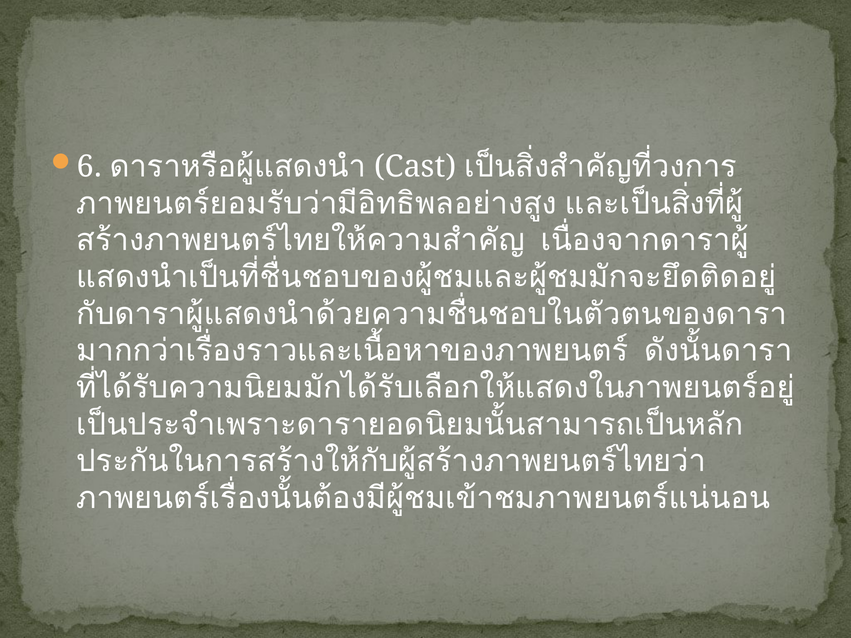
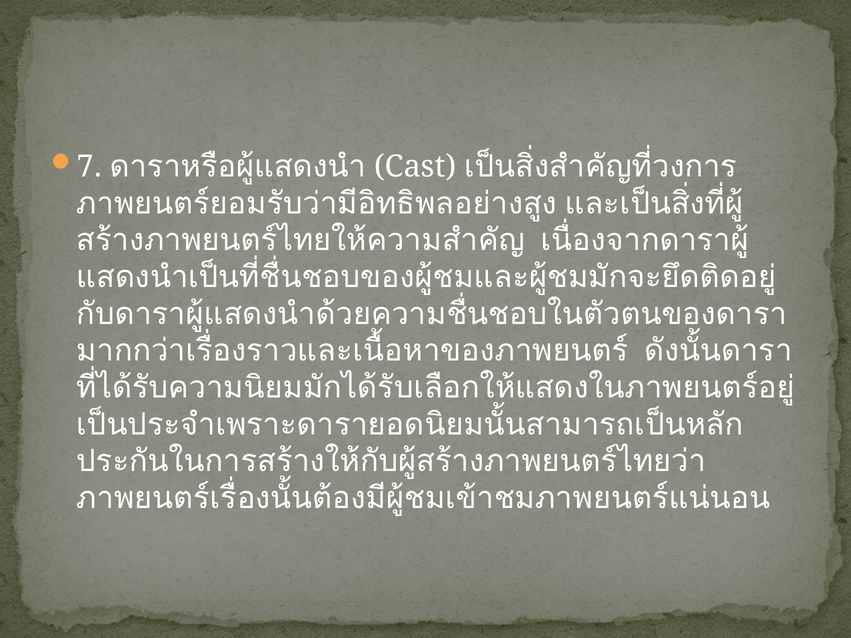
6: 6 -> 7 (89, 167)
